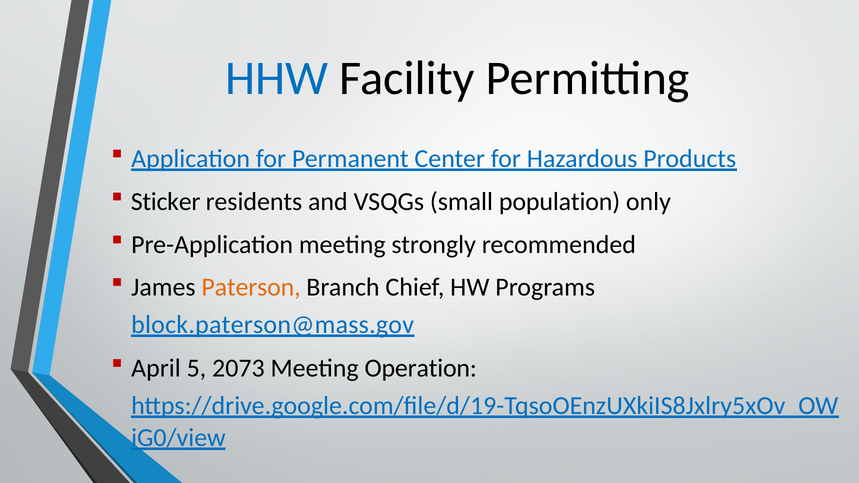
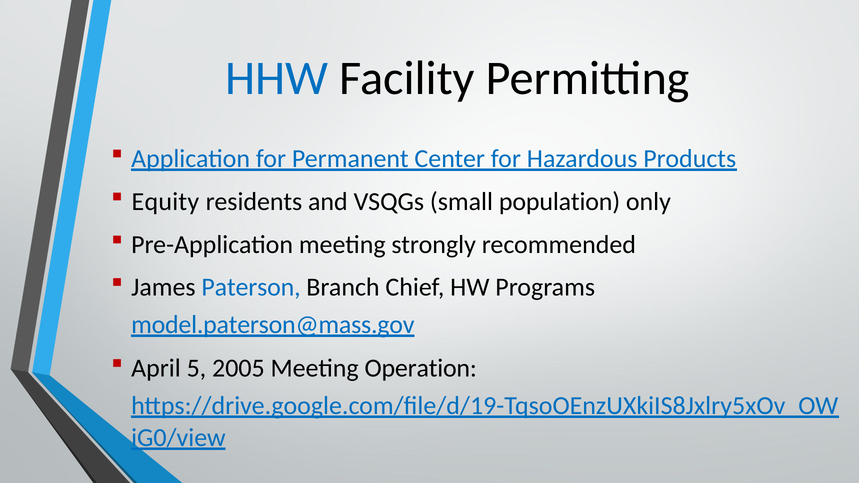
Sticker: Sticker -> Equity (165, 202)
Paterson colour: orange -> blue (251, 287)
block.paterson@mass.gov: block.paterson@mass.gov -> model.paterson@mass.gov (273, 325)
2073: 2073 -> 2005 (238, 368)
